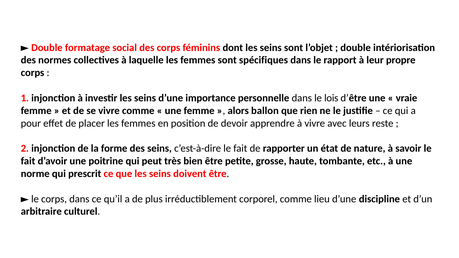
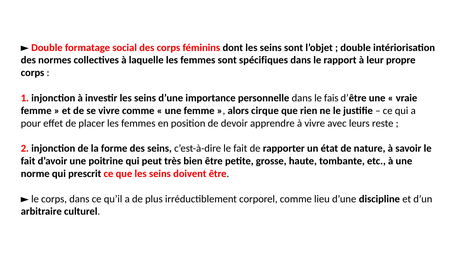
lois: lois -> fais (331, 98)
ballon: ballon -> cirque (265, 111)
